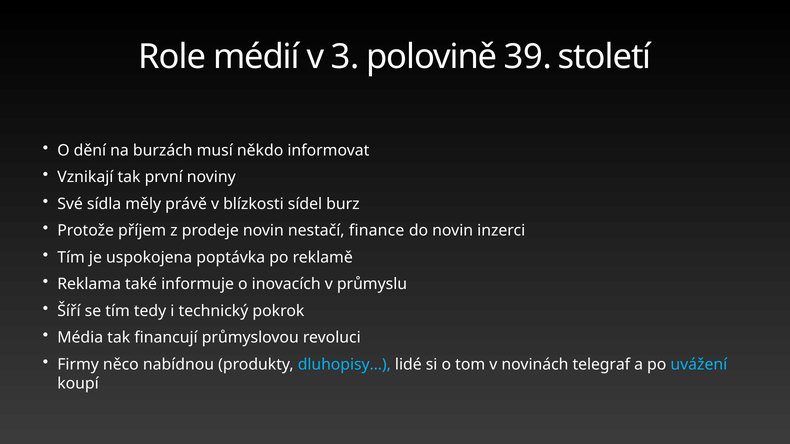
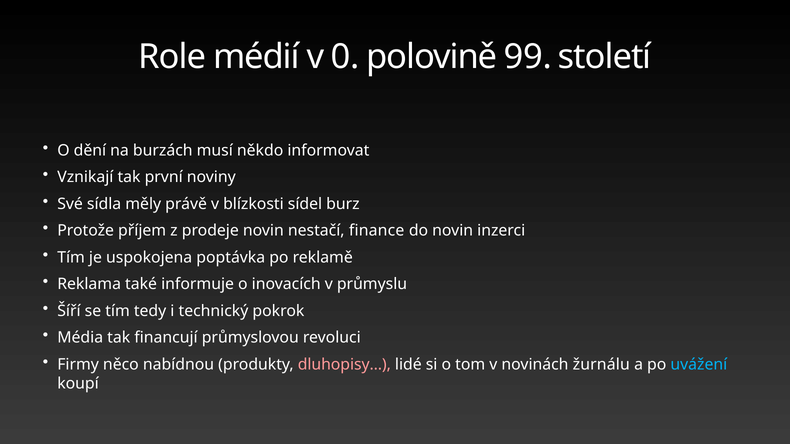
3: 3 -> 0 (345, 57)
39: 39 -> 99 (528, 57)
dluhopisy… colour: light blue -> pink (344, 365)
telegraf: telegraf -> žurnálu (601, 365)
